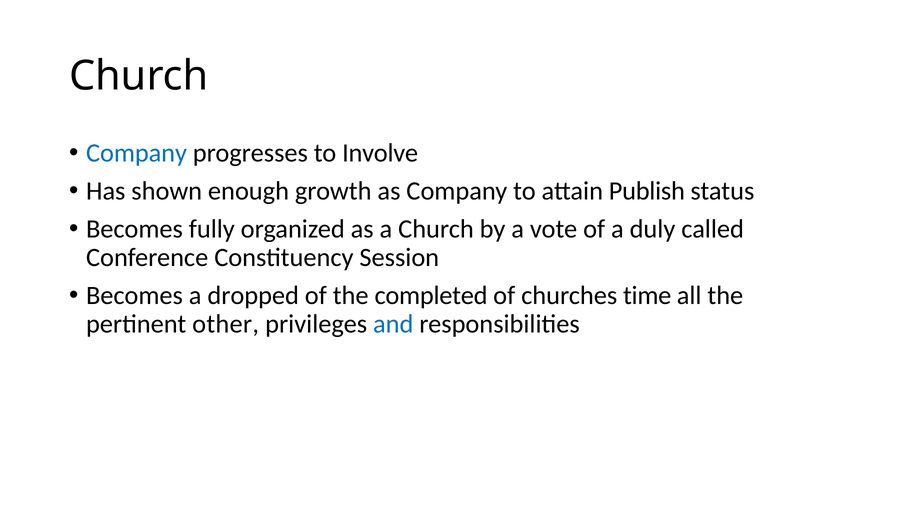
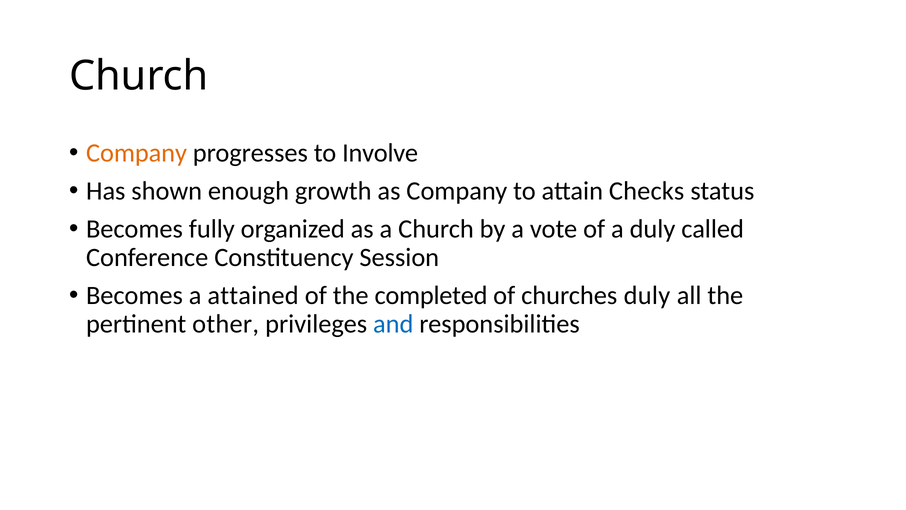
Company colour: blue -> orange (137, 153)
Publish: Publish -> Checks (647, 191)
dropped: dropped -> attained (253, 295)
churches time: time -> duly (647, 295)
